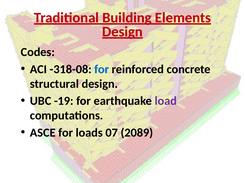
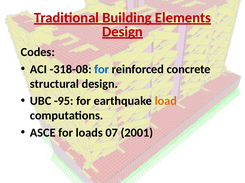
-19: -19 -> -95 (64, 101)
load colour: purple -> orange (166, 101)
2089: 2089 -> 2001 (137, 133)
